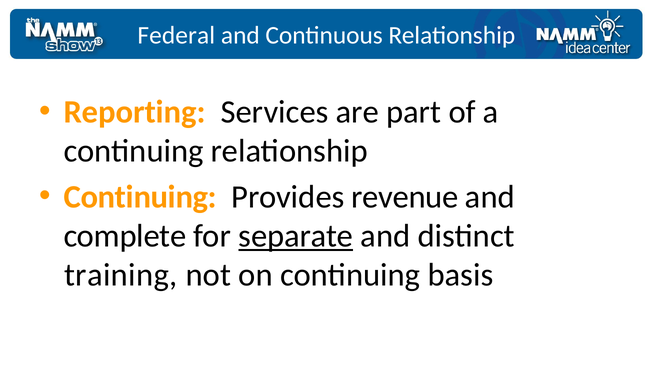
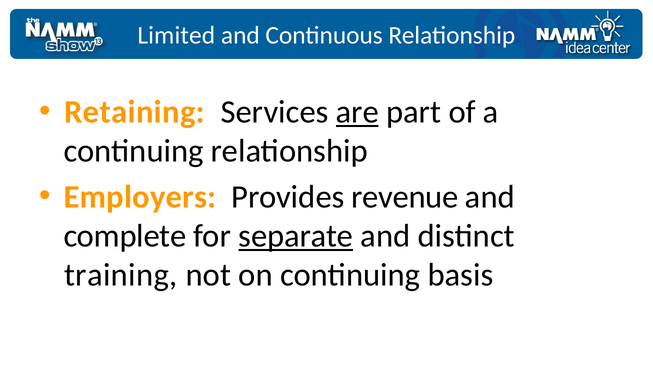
Federal: Federal -> Limited (176, 35)
Reporting: Reporting -> Retaining (135, 112)
are underline: none -> present (357, 112)
Continuing: Continuing -> Employers (140, 197)
